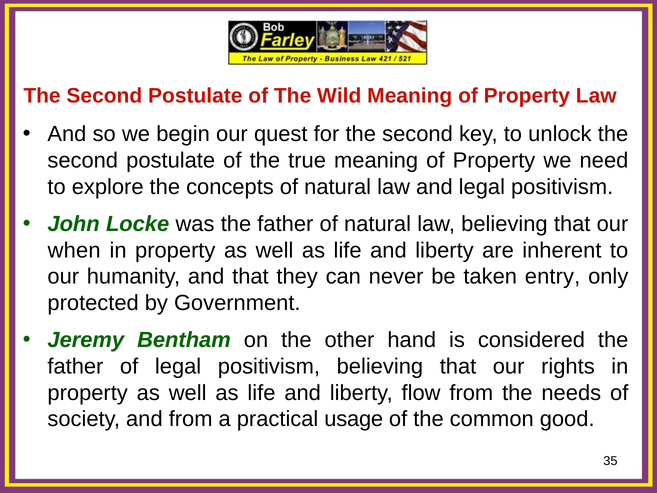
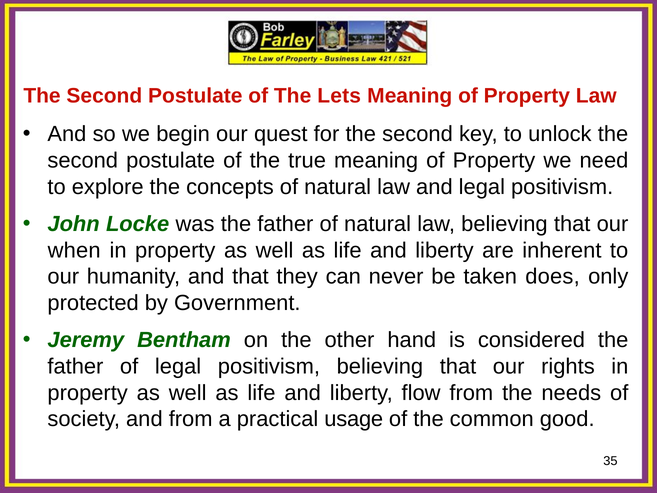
Wild: Wild -> Lets (339, 96)
entry: entry -> does (552, 277)
